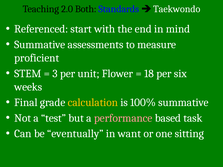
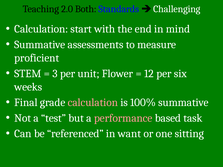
Taekwondo: Taekwondo -> Challenging (177, 9)
Referenced: Referenced -> Calculation (41, 29)
18: 18 -> 12 (149, 74)
calculation colour: yellow -> pink (93, 103)
eventually: eventually -> referenced (75, 134)
